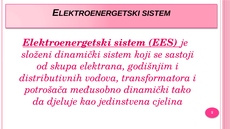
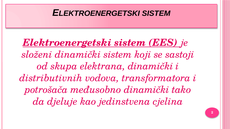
godišnjim: godišnjim -> dinamički (151, 66)
